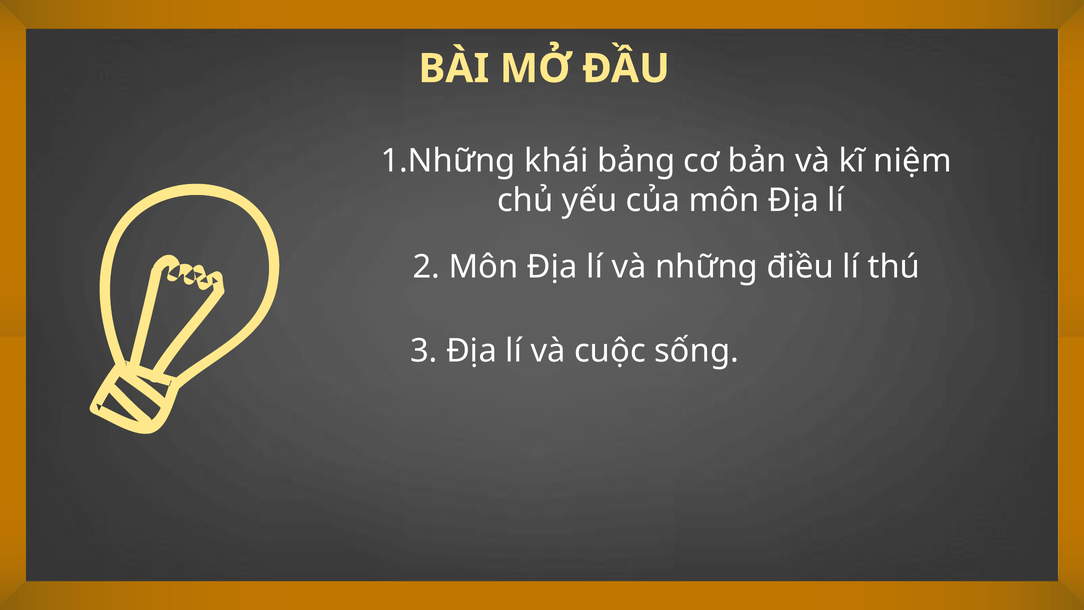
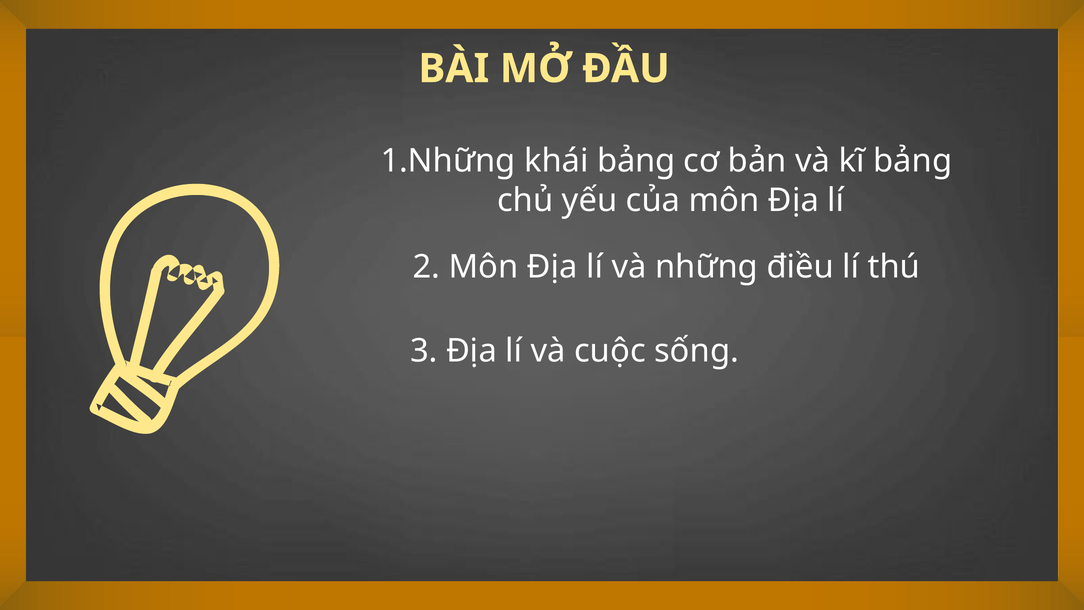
kĩ niệm: niệm -> bảng (913, 161)
